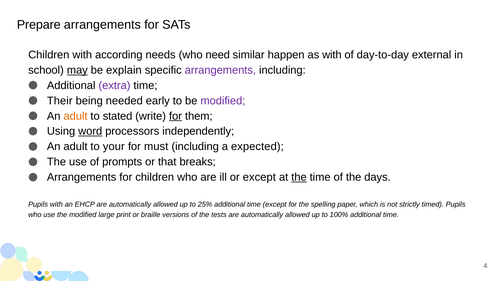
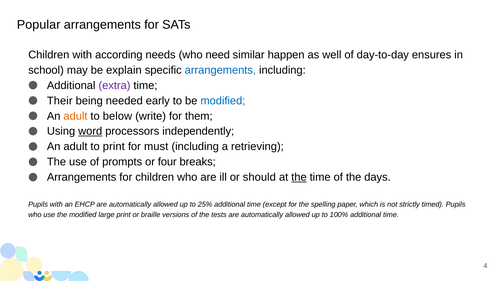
Prepare: Prepare -> Popular (39, 25)
as with: with -> well (332, 55)
external: external -> ensures (432, 55)
may underline: present -> none (77, 70)
arrangements colour: purple -> blue (220, 70)
modified colour: purple -> blue (223, 101)
stated: stated -> below (117, 116)
for underline: present -> none (175, 116)
to your: your -> print (114, 146)
expected: expected -> retrieving (257, 146)
that: that -> four (167, 162)
or except: except -> should (259, 177)
